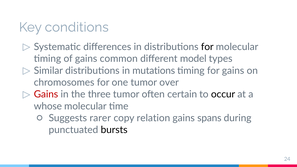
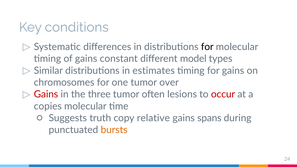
common: common -> constant (119, 59)
mutations: mutations -> estimates (154, 71)
certain: certain -> lesions (182, 94)
occur colour: black -> red (223, 94)
whose: whose -> copies (48, 106)
rarer: rarer -> truth (100, 118)
relation: relation -> relative (153, 118)
bursts colour: black -> orange (114, 130)
